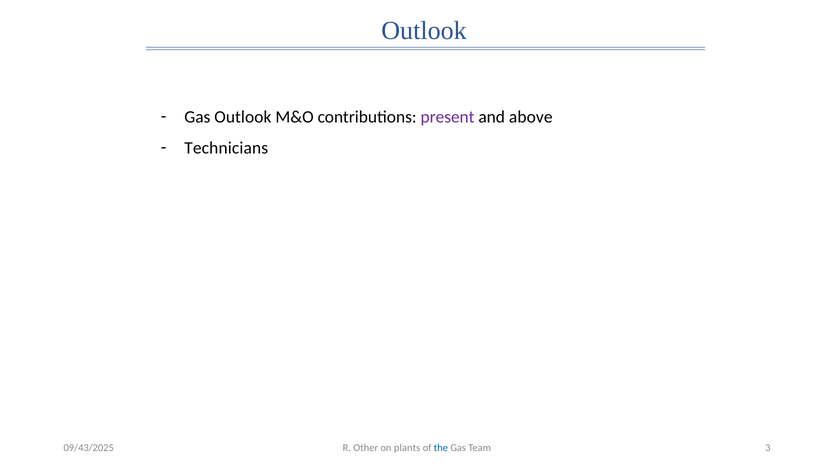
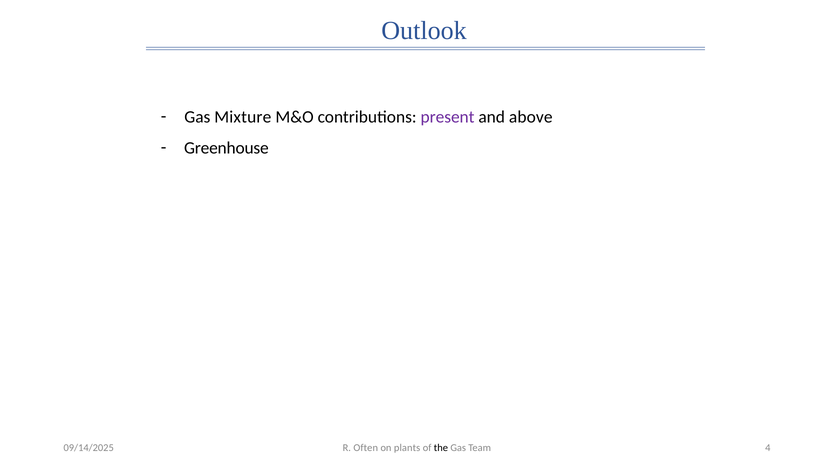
Gas Outlook: Outlook -> Mixture (243, 117)
Technicians: Technicians -> Greenhouse (226, 148)
Other: Other -> Often (366, 448)
the colour: blue -> black (441, 448)
3: 3 -> 4 (768, 448)
09/43/2025: 09/43/2025 -> 09/14/2025 (89, 448)
